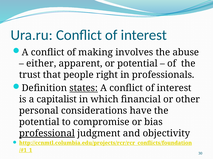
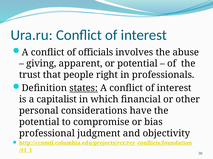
making: making -> officials (96, 52)
either: either -> giving (41, 64)
professional underline: present -> none (47, 134)
